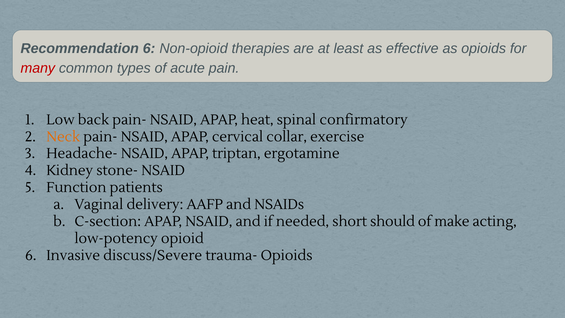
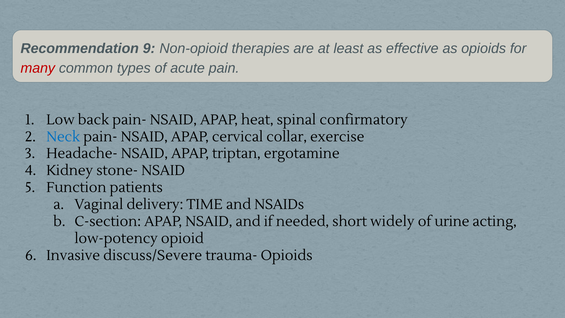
Recommendation 6: 6 -> 9 (149, 49)
Neck colour: orange -> blue (63, 137)
AAFP: AAFP -> TIME (205, 204)
should: should -> widely (392, 221)
make: make -> urine (452, 221)
